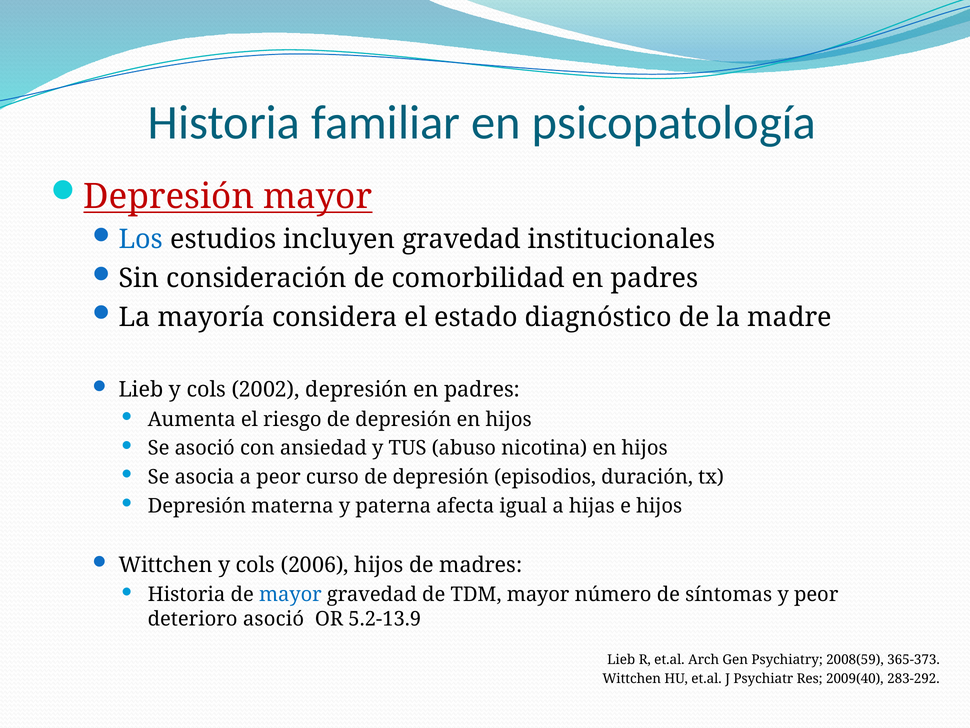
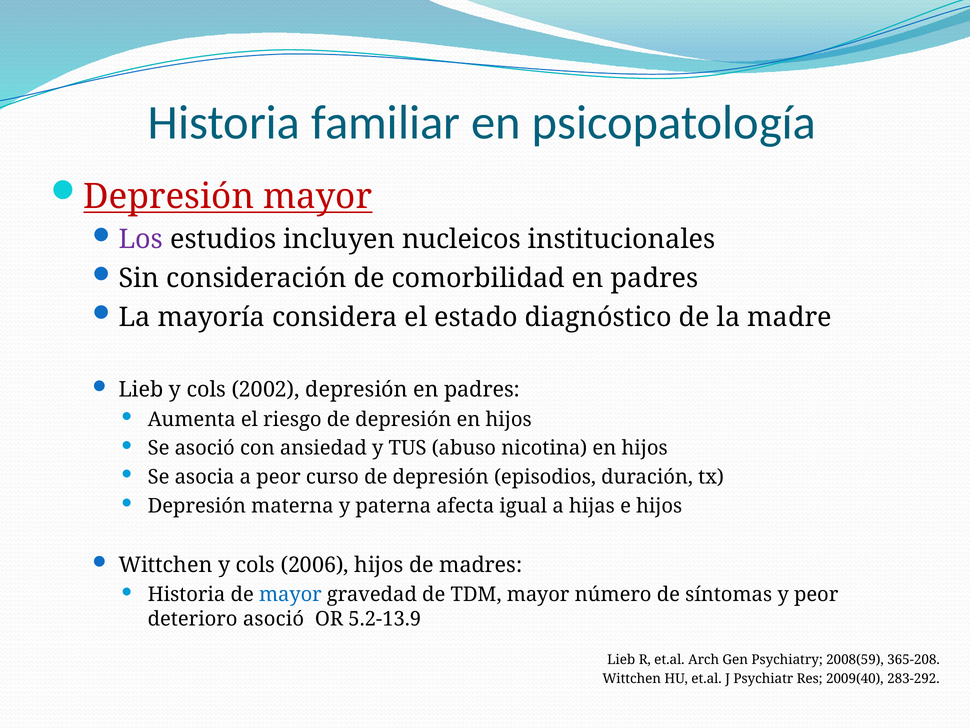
Los colour: blue -> purple (141, 239)
incluyen gravedad: gravedad -> nucleicos (461, 239)
365-373: 365-373 -> 365-208 (914, 659)
